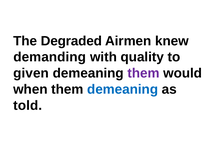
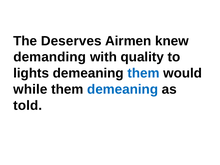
Degraded: Degraded -> Deserves (71, 41)
given: given -> lights (31, 73)
them colour: purple -> blue (143, 73)
when: when -> while (30, 89)
